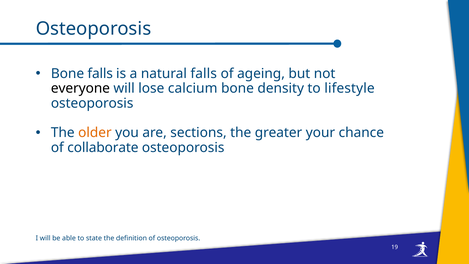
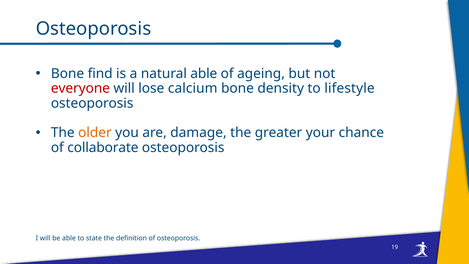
Bone falls: falls -> find (100, 74)
natural falls: falls -> able (204, 74)
everyone colour: black -> red (80, 88)
sections: sections -> damage (198, 133)
